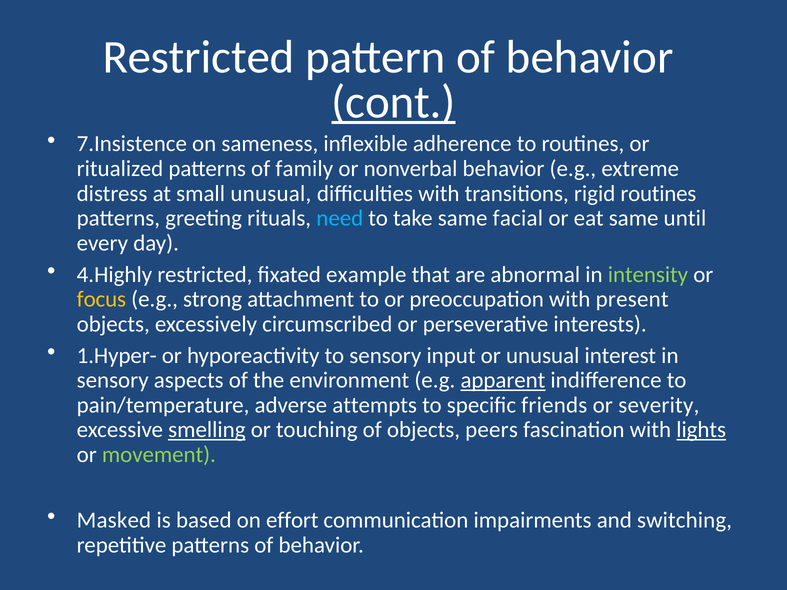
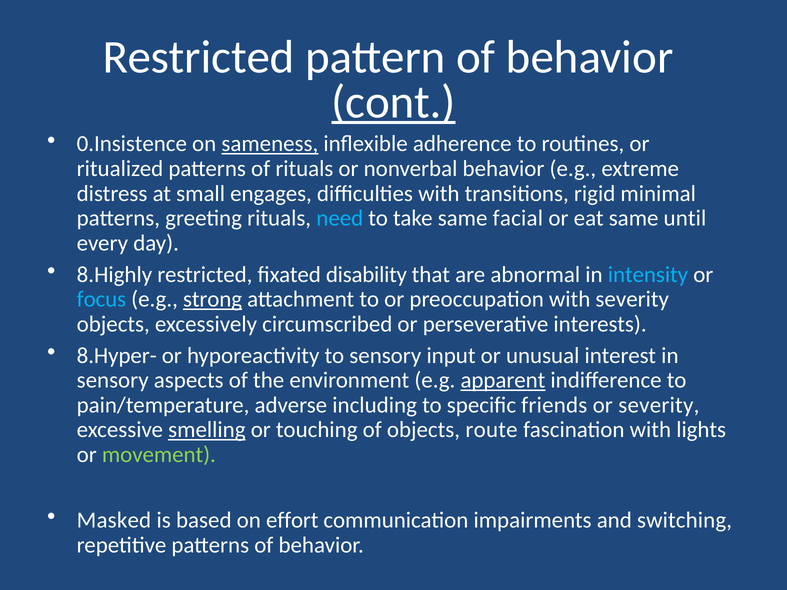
7.Insistence: 7.Insistence -> 0.Insistence (132, 144)
sameness underline: none -> present (270, 144)
of family: family -> rituals (304, 169)
small unusual: unusual -> engages (271, 194)
rigid routines: routines -> minimal (658, 194)
4.Highly: 4.Highly -> 8.Highly (114, 275)
example: example -> disability (366, 275)
intensity colour: light green -> light blue (648, 275)
focus colour: yellow -> light blue (101, 299)
strong underline: none -> present (213, 299)
with present: present -> severity (632, 299)
1.Hyper-: 1.Hyper- -> 8.Hyper- (117, 356)
attempts: attempts -> including (375, 405)
peers: peers -> route (492, 430)
lights underline: present -> none (701, 430)
